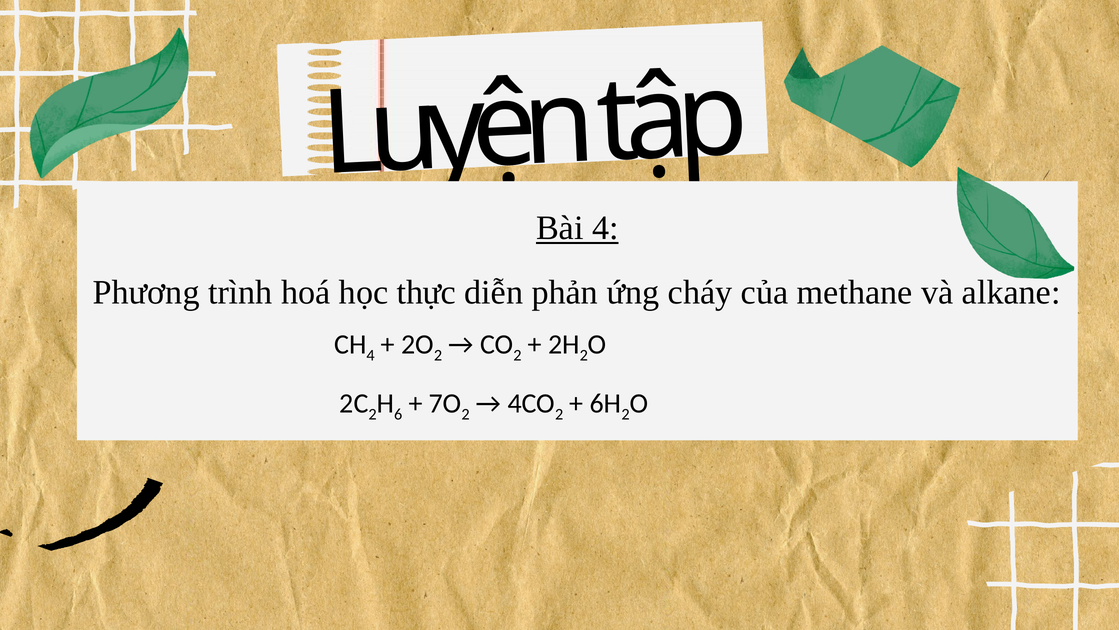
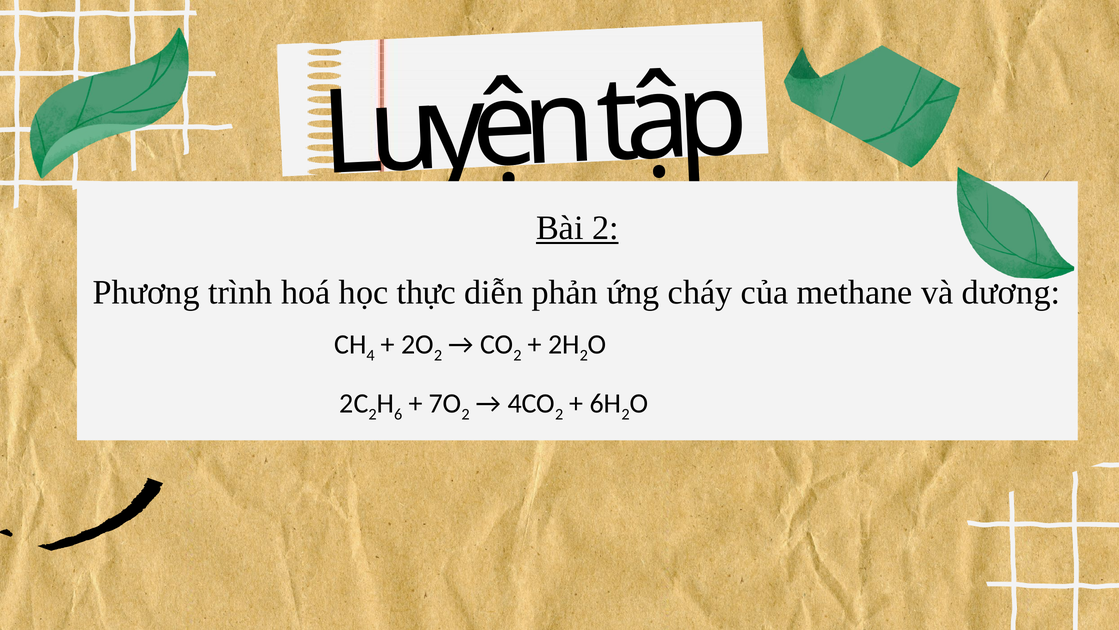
Bài 4: 4 -> 2 (605, 228)
alkane: alkane -> dương (1011, 292)
